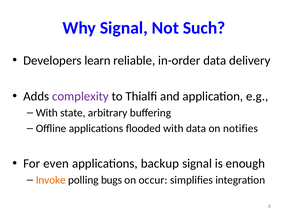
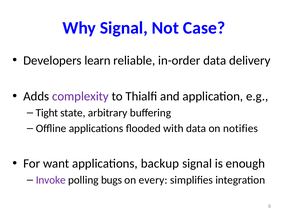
Such: Such -> Case (204, 28)
With: With -> Tight (47, 113)
even: even -> want (56, 163)
Invoke colour: orange -> purple (51, 180)
occur: occur -> every (153, 180)
